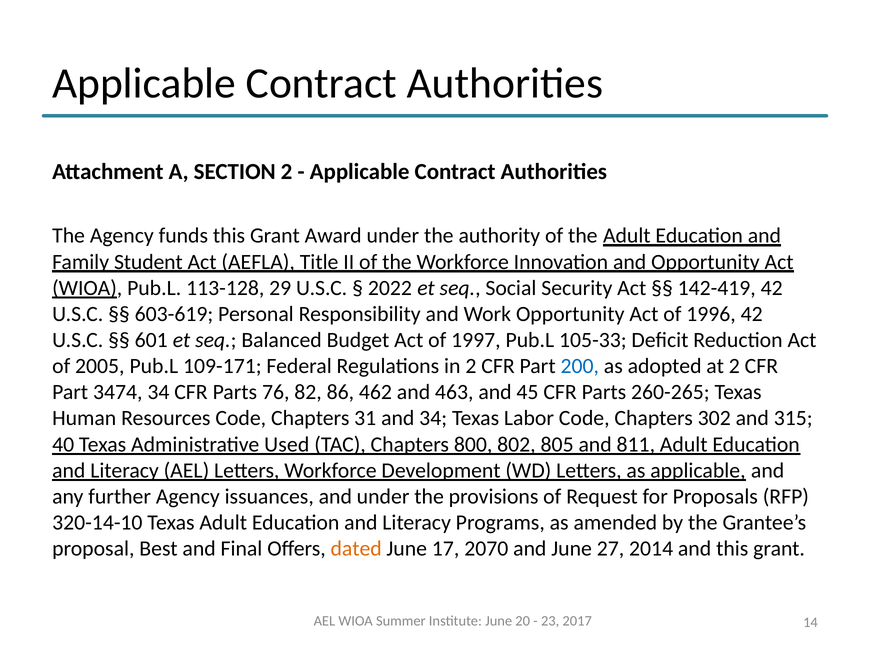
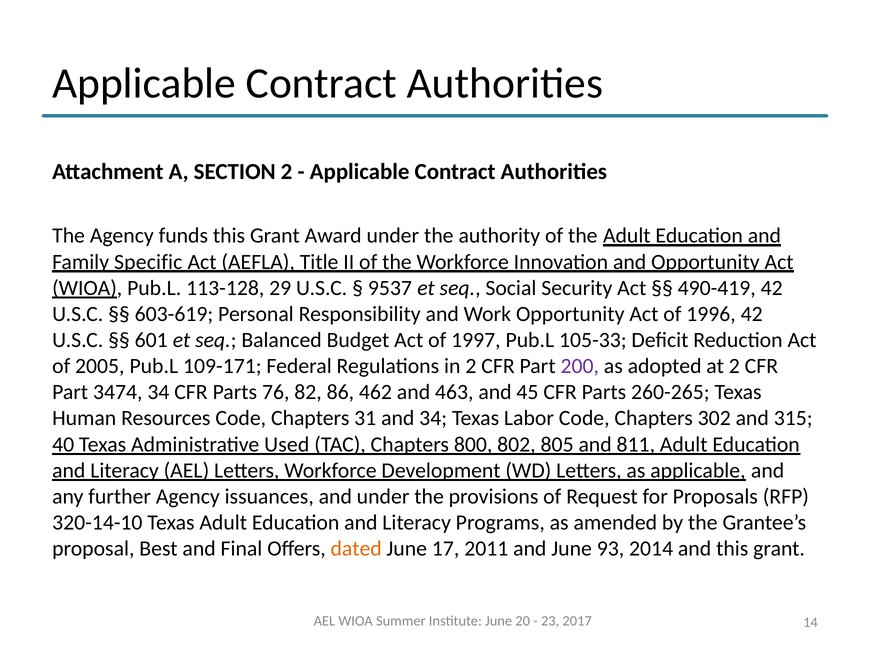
Student: Student -> Specific (148, 262)
2022: 2022 -> 9537 (390, 288)
142-419: 142-419 -> 490-419 (717, 288)
200 colour: blue -> purple (580, 366)
2070: 2070 -> 2011 (486, 549)
27: 27 -> 93 (610, 549)
